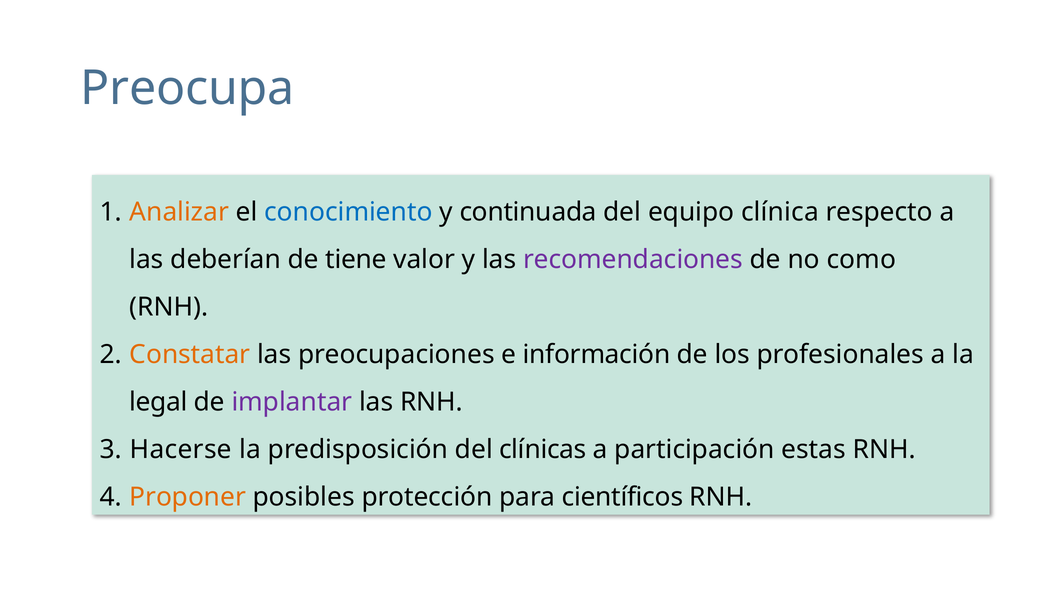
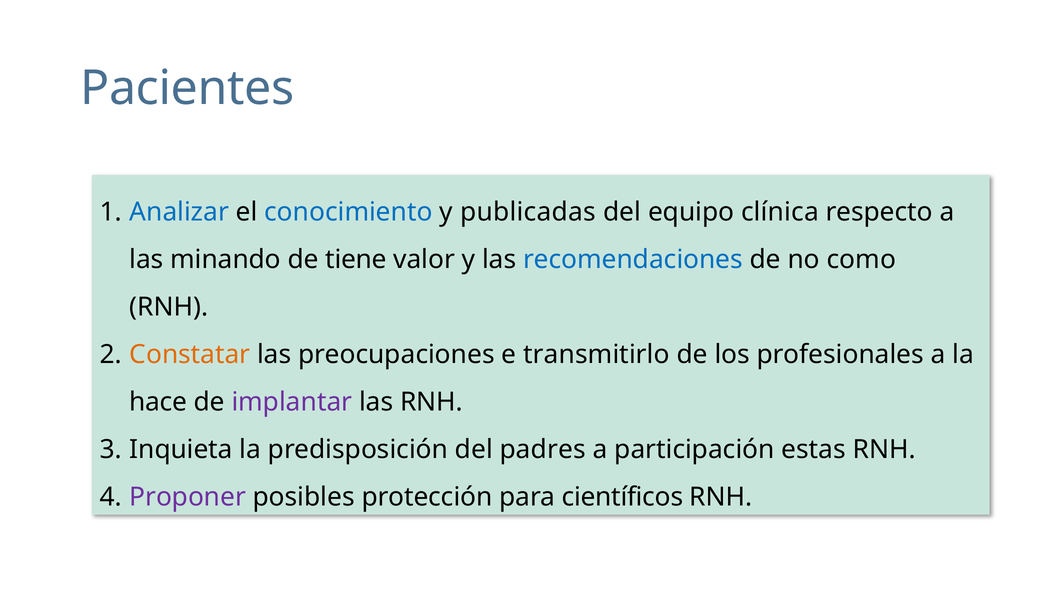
Preocupa: Preocupa -> Pacientes (187, 89)
Analizar colour: orange -> blue (179, 212)
continuada: continuada -> publicadas (528, 212)
deberían: deberían -> minando (226, 260)
recomendaciones colour: purple -> blue (633, 260)
información: información -> transmitirlo (596, 355)
legal: legal -> hace (158, 402)
Hacerse: Hacerse -> Inquieta (181, 449)
clínicas: clínicas -> padres (543, 449)
Proponer colour: orange -> purple (188, 497)
